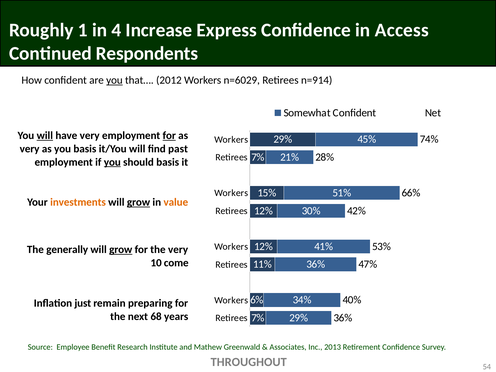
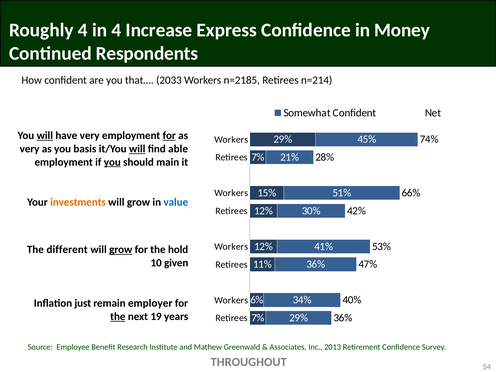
Roughly 1: 1 -> 4 (83, 30)
Access: Access -> Money (402, 30)
you underline: present -> none (114, 80)
2012: 2012 -> 2033 (169, 80)
n=6029: n=6029 -> n=2185 (242, 80)
n=914: n=914 -> n=214 (317, 80)
will underline: none -> present (137, 149)
past: past -> able (178, 149)
should basis: basis -> main (168, 162)
grow underline: present -> none (139, 202)
value colour: orange -> blue (176, 202)
generally: generally -> different (67, 250)
the very: very -> hold (178, 250)
come: come -> given (176, 263)
preparing: preparing -> employer (150, 303)
the underline: none -> present (118, 316)
68: 68 -> 19 (156, 316)
